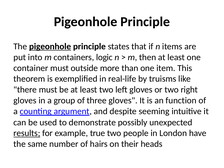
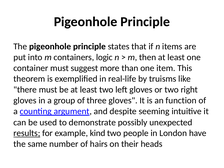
pigeonhole underline: present -> none (50, 46)
outside: outside -> suggest (84, 68)
true: true -> kind (98, 133)
